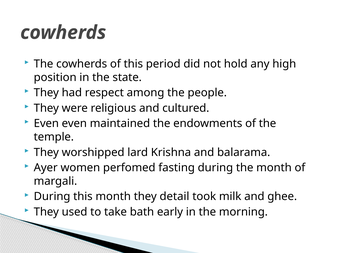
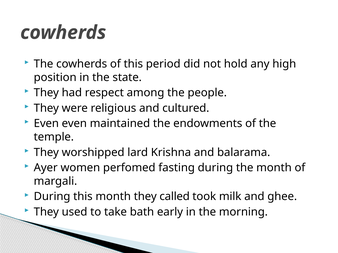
detail: detail -> called (175, 197)
